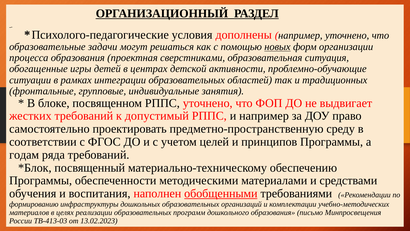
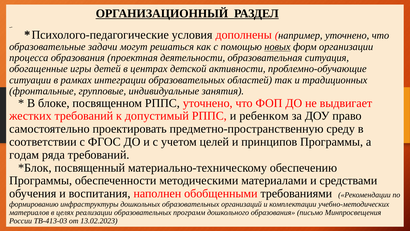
сверстниками: сверстниками -> деятельности (193, 58)
и например: например -> ребенком (264, 116)
обобщенными underline: present -> none (221, 193)
